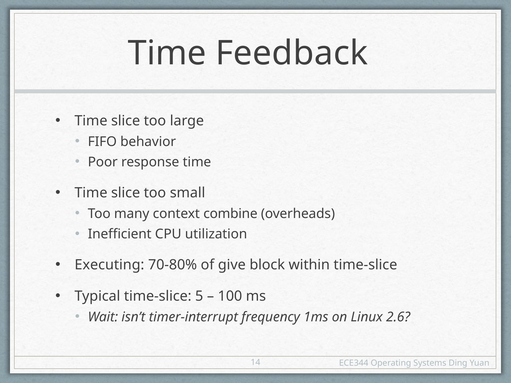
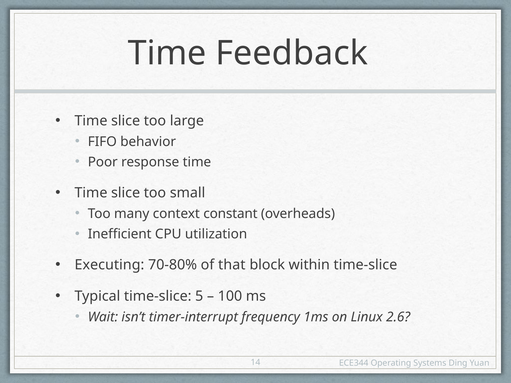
combine: combine -> constant (230, 214)
give: give -> that (232, 265)
